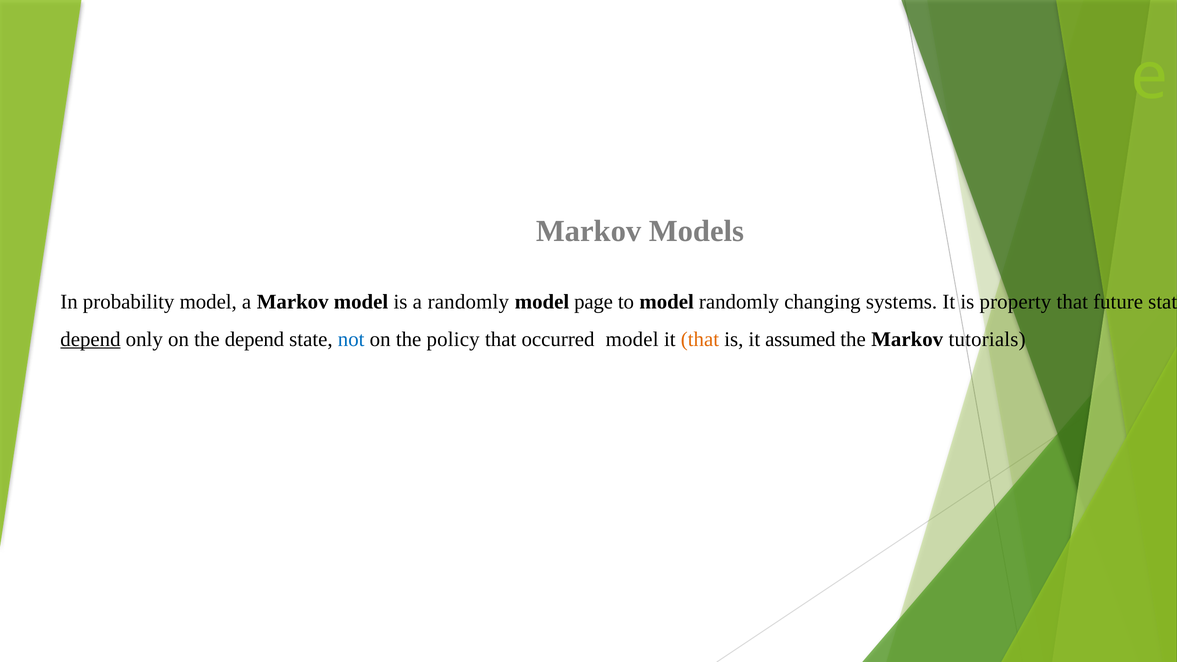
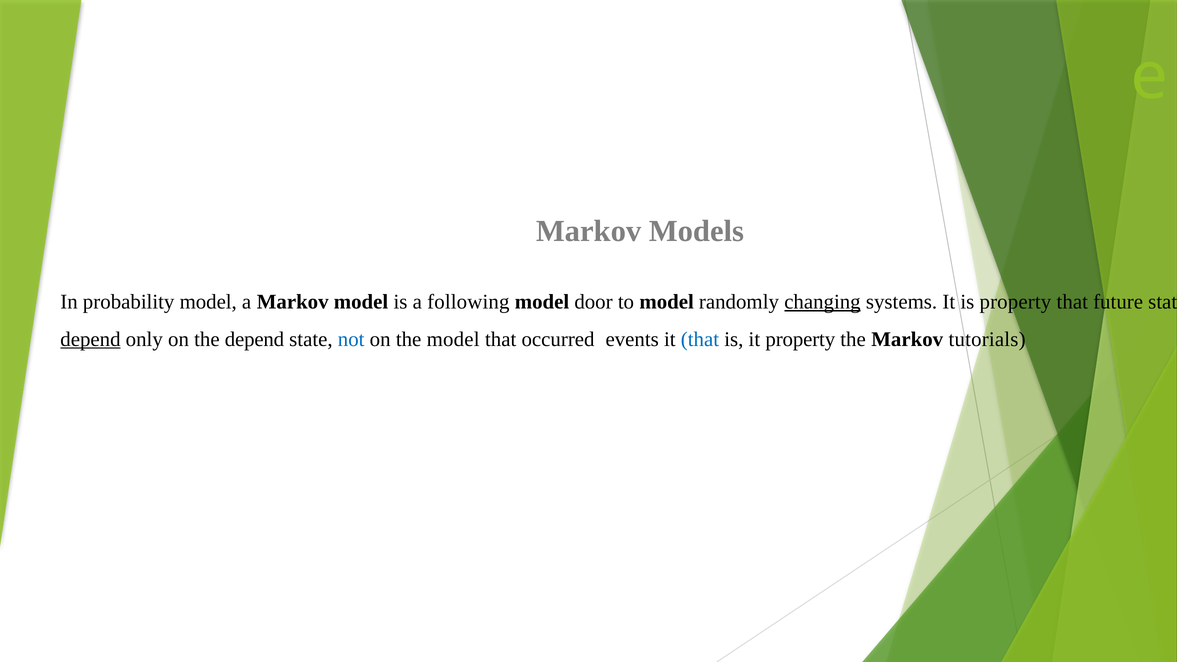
a randomly: randomly -> following (468, 302)
page: page -> door (593, 302)
changing underline: none -> present (822, 302)
the policy: policy -> model (453, 339)
occurred model: model -> events (632, 339)
that colour: orange -> blue (700, 339)
it assumed: assumed -> property (800, 339)
